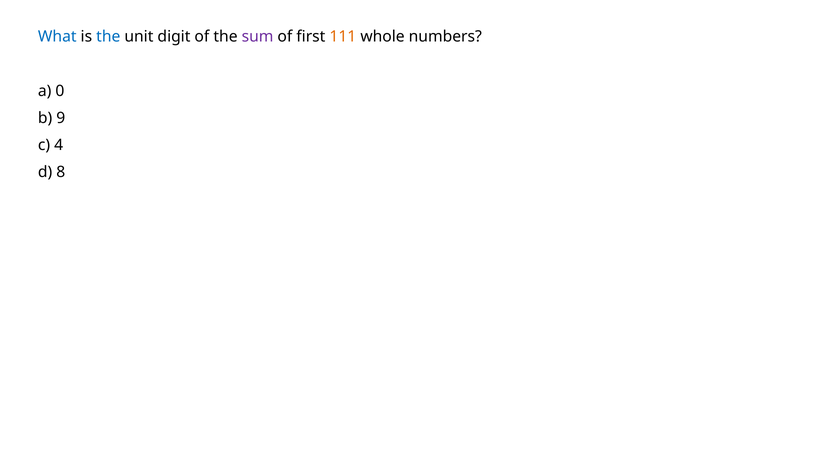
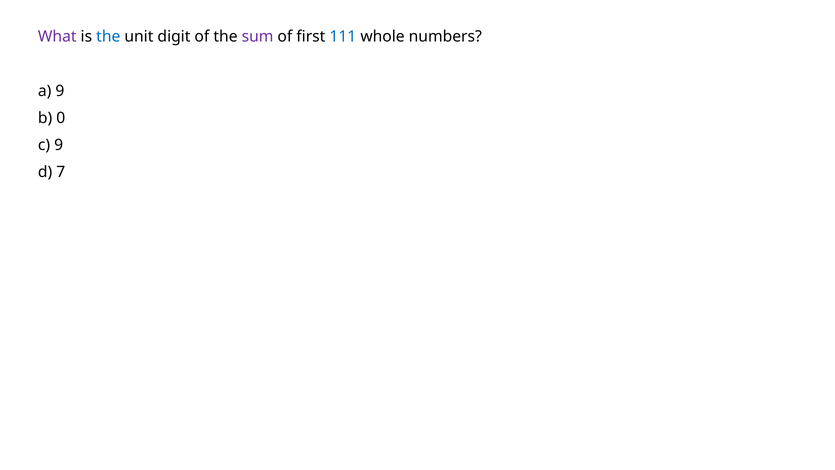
What colour: blue -> purple (57, 37)
111 colour: orange -> blue (343, 37)
a 0: 0 -> 9 (60, 91)
9: 9 -> 0 (61, 118)
c 4: 4 -> 9 (59, 145)
8: 8 -> 7 (61, 172)
